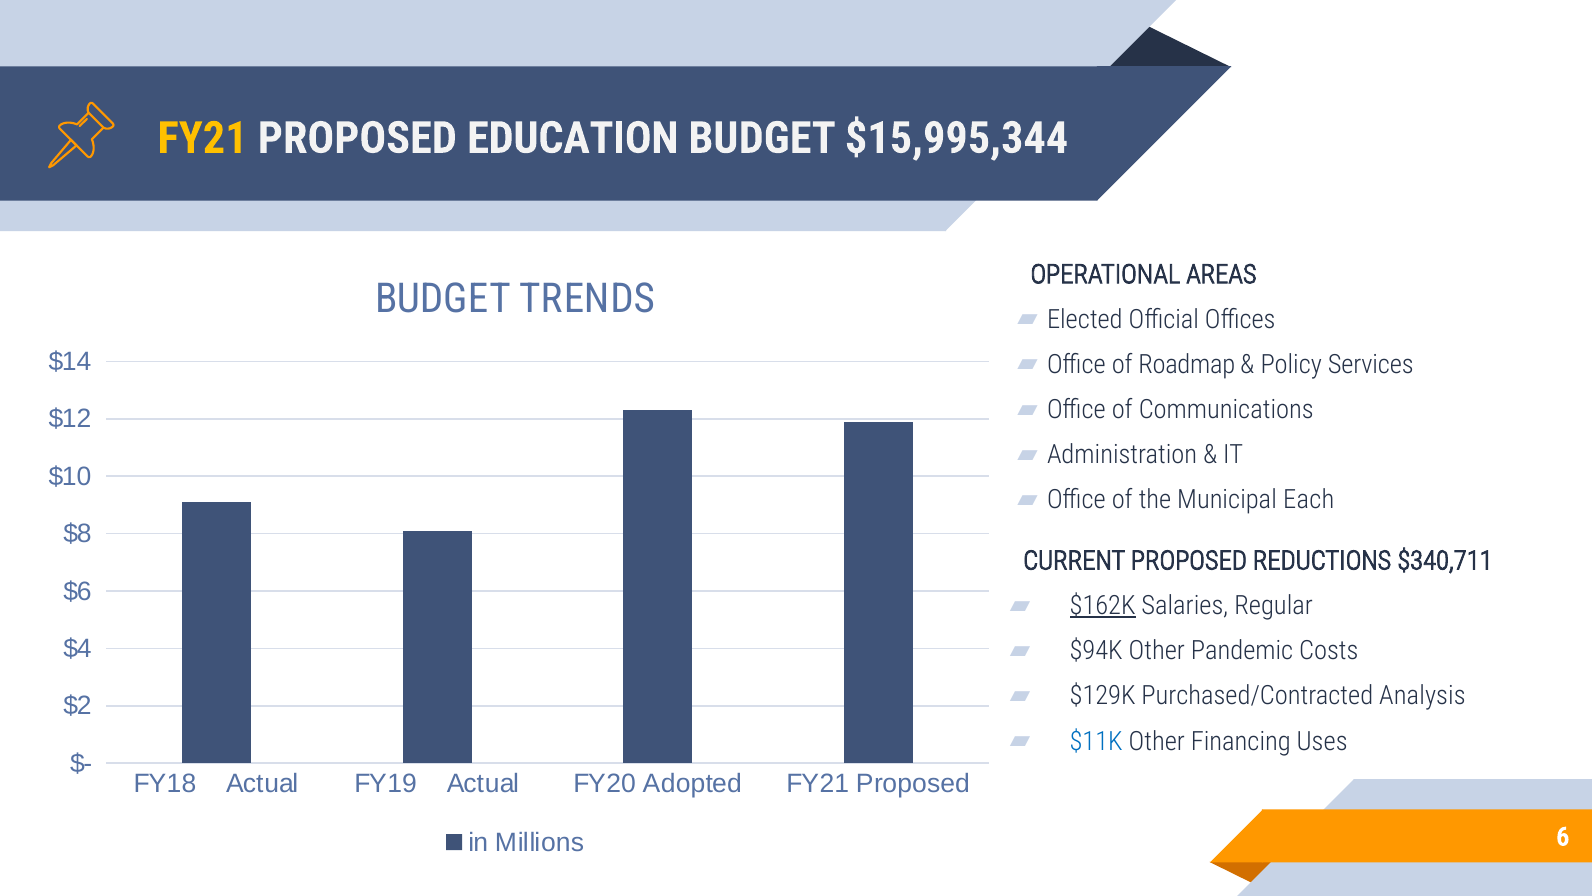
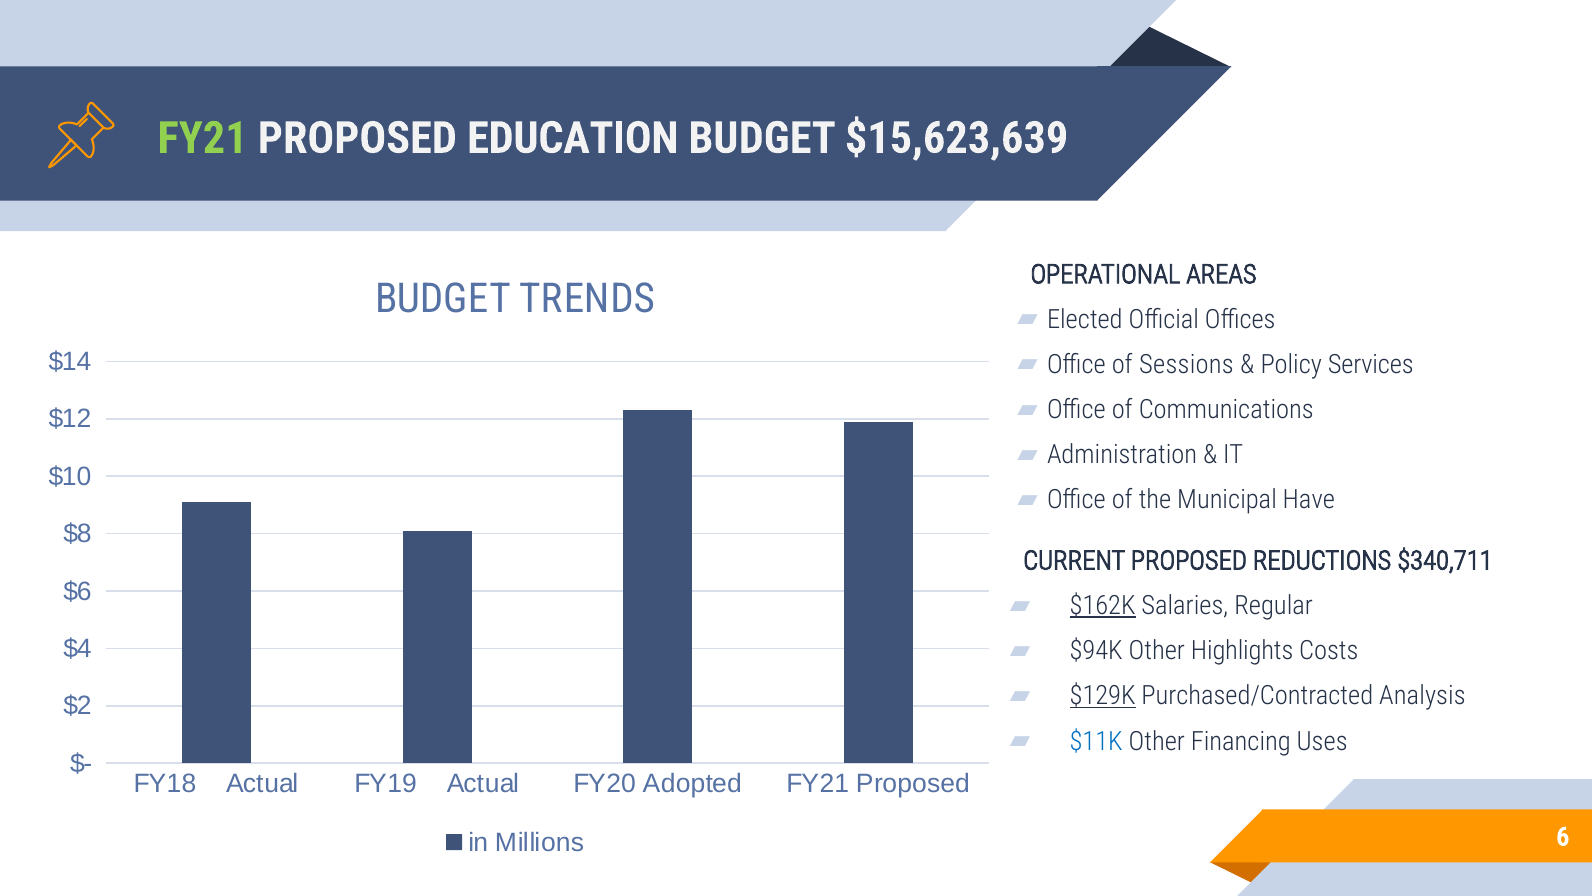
FY21 colour: yellow -> light green (203, 138)
$15,995,344: $15,995,344 -> $15,623,639 (957, 138)
Roadmap: Roadmap -> Sessions (1186, 365)
Each: Each -> Have (1309, 500)
Pandemic: Pandemic -> Highlights (1242, 651)
$129K underline: none -> present (1103, 696)
